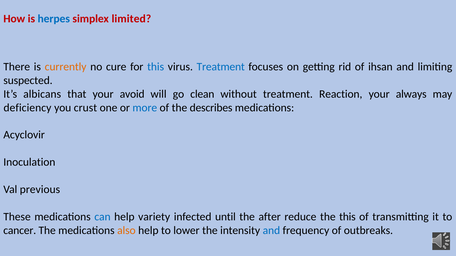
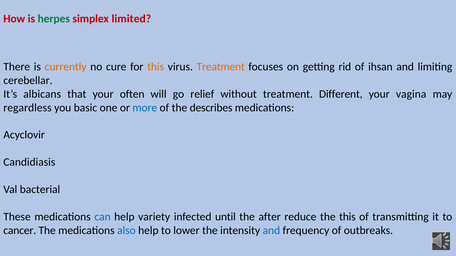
herpes colour: blue -> green (54, 19)
this colour: blue -> orange (156, 67)
Treatment colour: blue -> orange (221, 67)
suspected: suspected -> cerebellar (28, 80)
avoid: avoid -> often (132, 94)
clean: clean -> relief (202, 94)
Reaction: Reaction -> Different (341, 94)
always: always -> vagina (411, 94)
deficiency: deficiency -> regardless (27, 108)
crust: crust -> basic (85, 108)
Inoculation: Inoculation -> Candidiasis (29, 163)
previous: previous -> bacterial (40, 190)
also colour: orange -> blue (126, 231)
